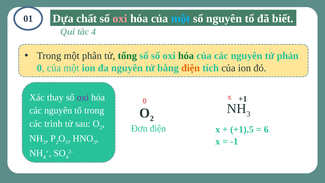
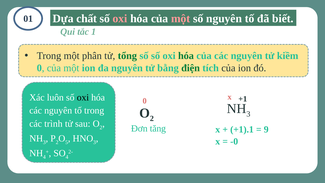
một colour: light blue -> pink (181, 19)
tắc 4: 4 -> 1 (94, 32)
phản: phản -> kiềm (288, 56)
điện colour: orange -> green (191, 68)
thay: thay -> luôn (55, 97)
oxi colour: purple -> black (83, 97)
Đơn điện: điện -> tăng (158, 128)
+1).5: +1).5 -> +1).1 (242, 129)
6: 6 -> 9 (266, 129)
-1: -1 -> -0 (234, 141)
